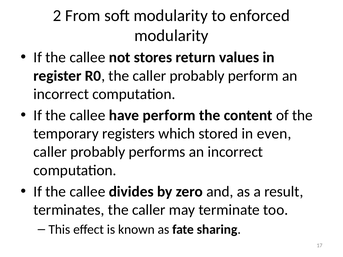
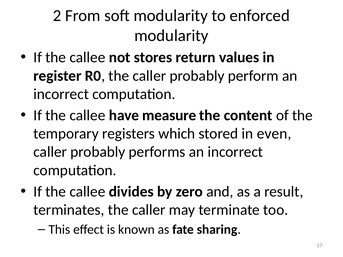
have perform: perform -> measure (169, 115)
